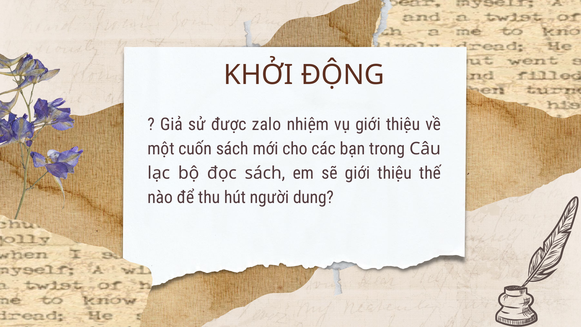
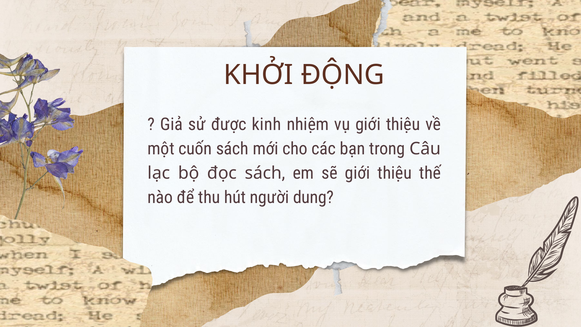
zalo: zalo -> kinh (267, 125)
